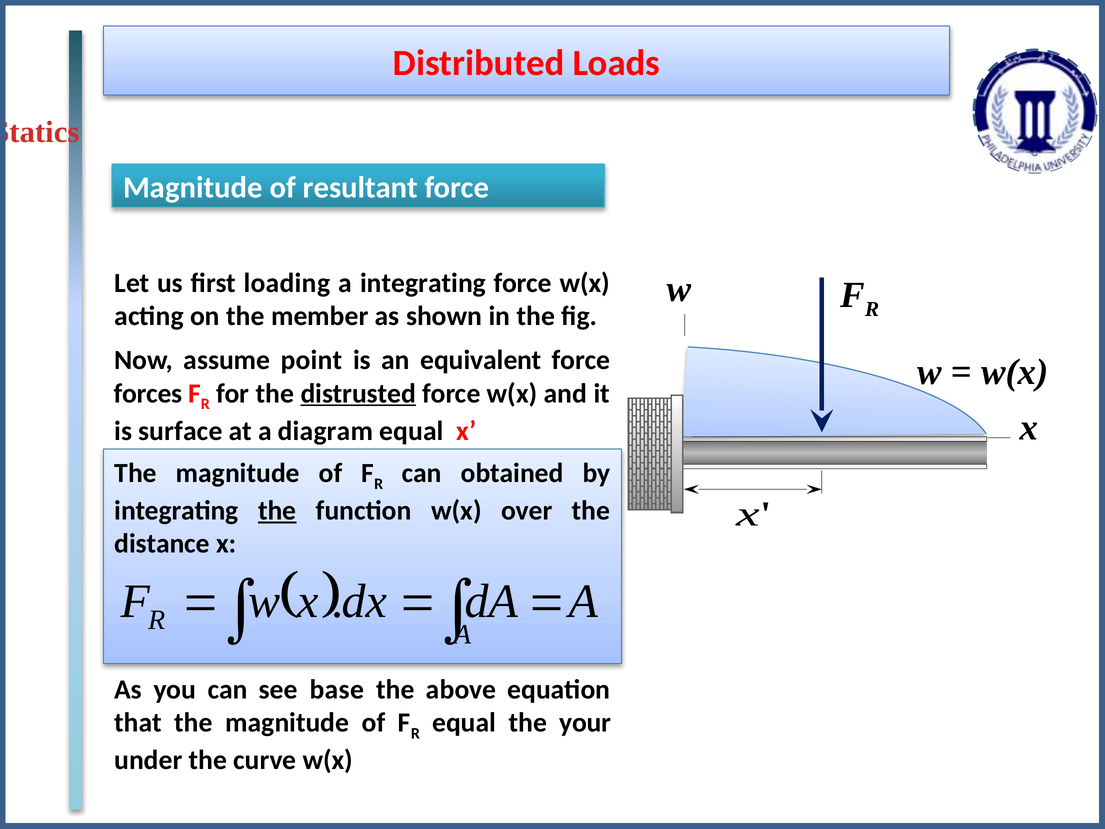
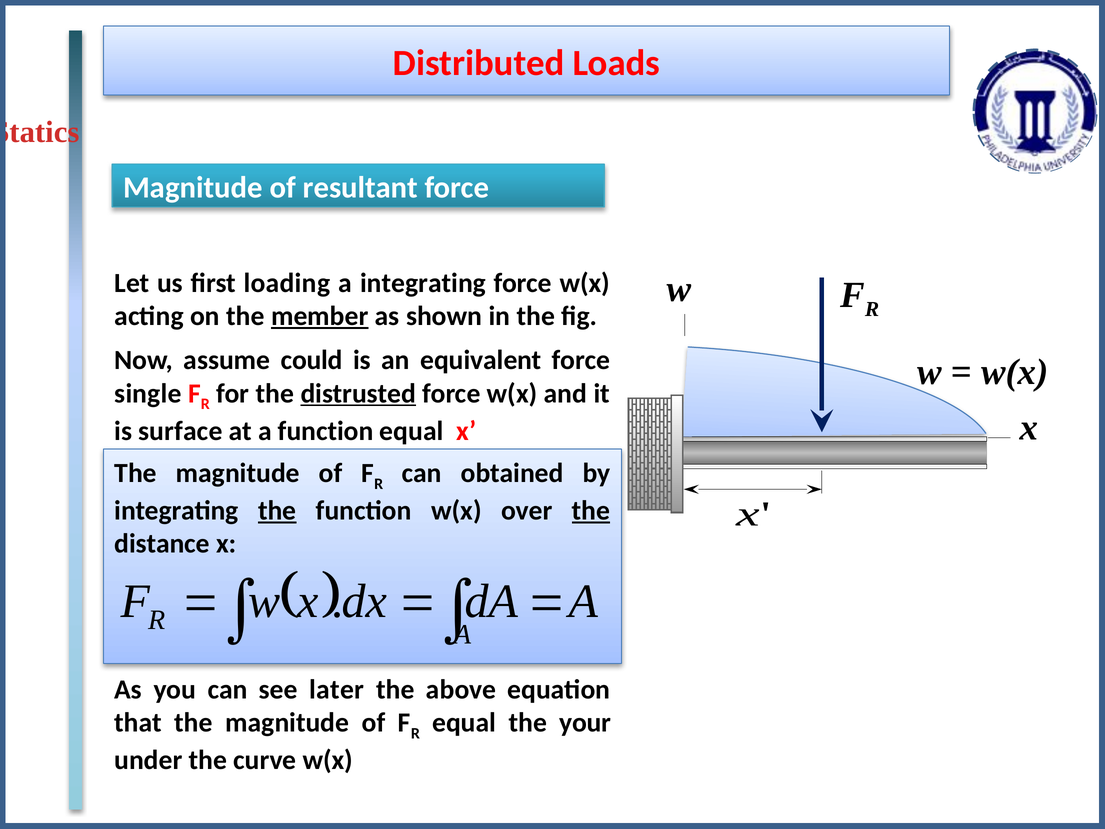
member underline: none -> present (320, 316)
point: point -> could (312, 360)
forces: forces -> single (148, 393)
a diagram: diagram -> function (326, 431)
the underline: none -> present (591, 510)
base: base -> later (337, 689)
